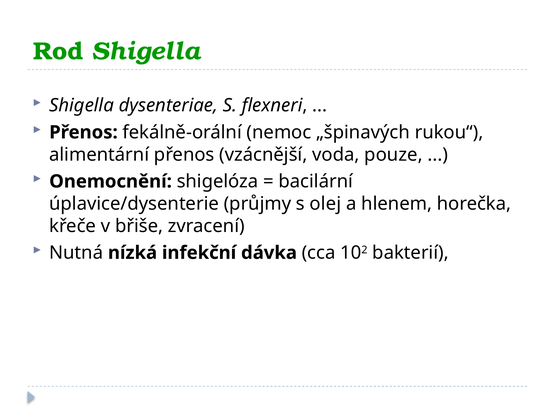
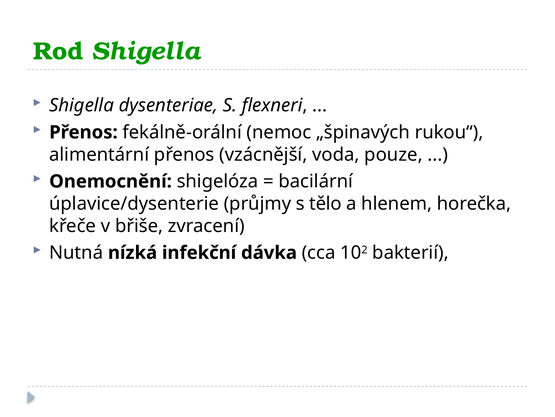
olej: olej -> tělo (326, 203)
